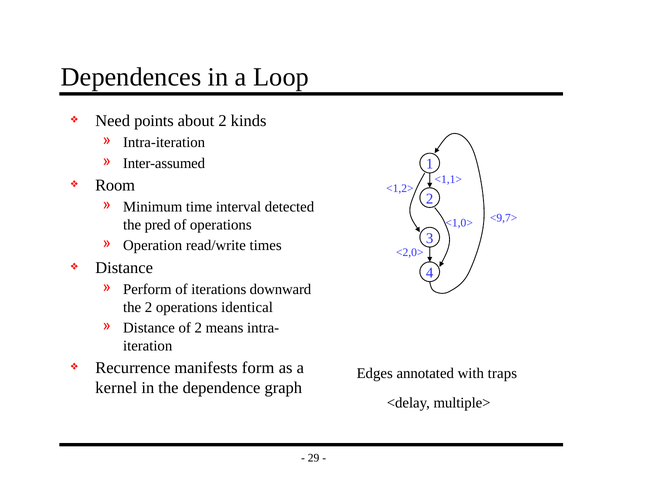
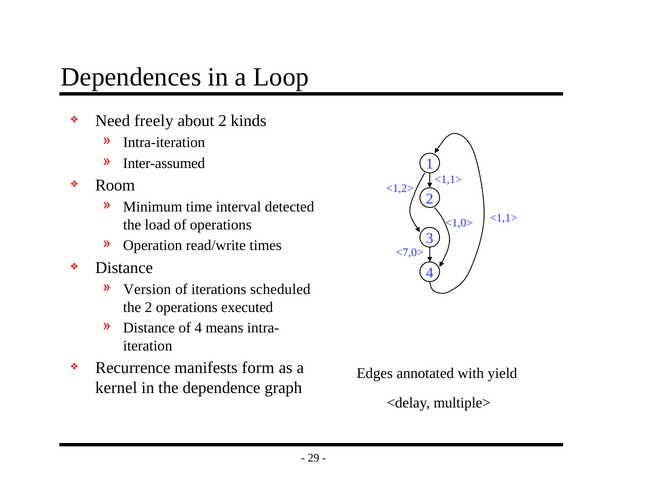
points: points -> freely (154, 121)
<1,0> <9,7>: <9,7> -> <1,1> (504, 218)
pred: pred -> load (158, 225)
<2,0>: <2,0> -> <7,0> (410, 252)
Perform: Perform -> Version (147, 289)
downward: downward -> scheduled (280, 289)
identical: identical -> executed (247, 307)
of 2: 2 -> 4 (198, 328)
traps: traps -> yield (502, 373)
